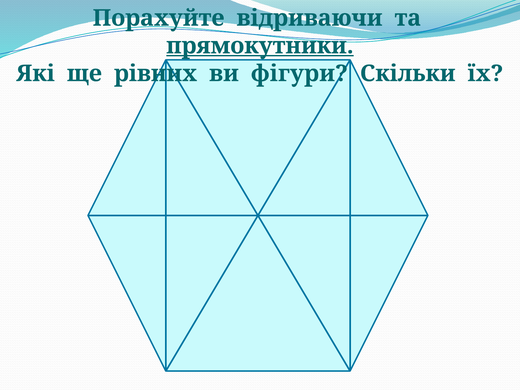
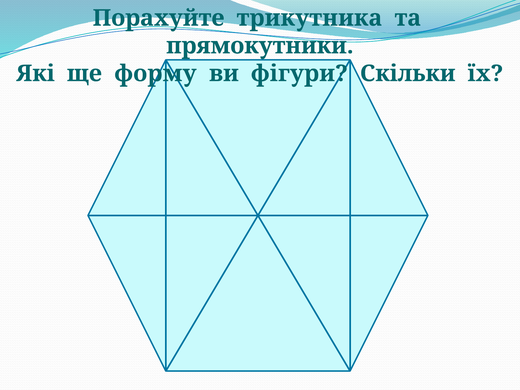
відриваючи: відриваючи -> трикутника (309, 18)
прямокутники underline: present -> none (260, 46)
рівних: рівних -> форму (155, 74)
